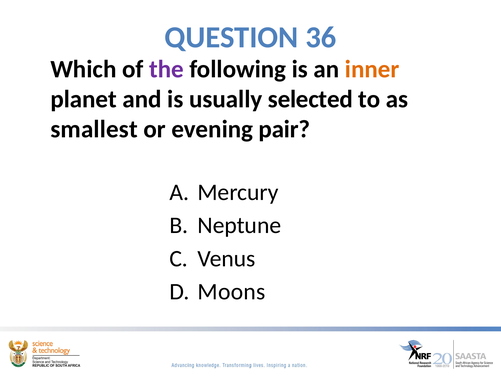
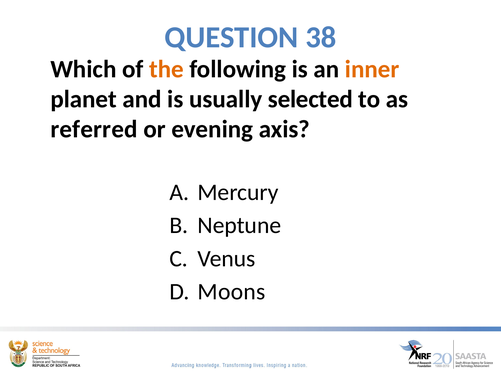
36: 36 -> 38 (321, 37)
the colour: purple -> orange (166, 69)
smallest: smallest -> referred (94, 129)
pair: pair -> axis (284, 129)
